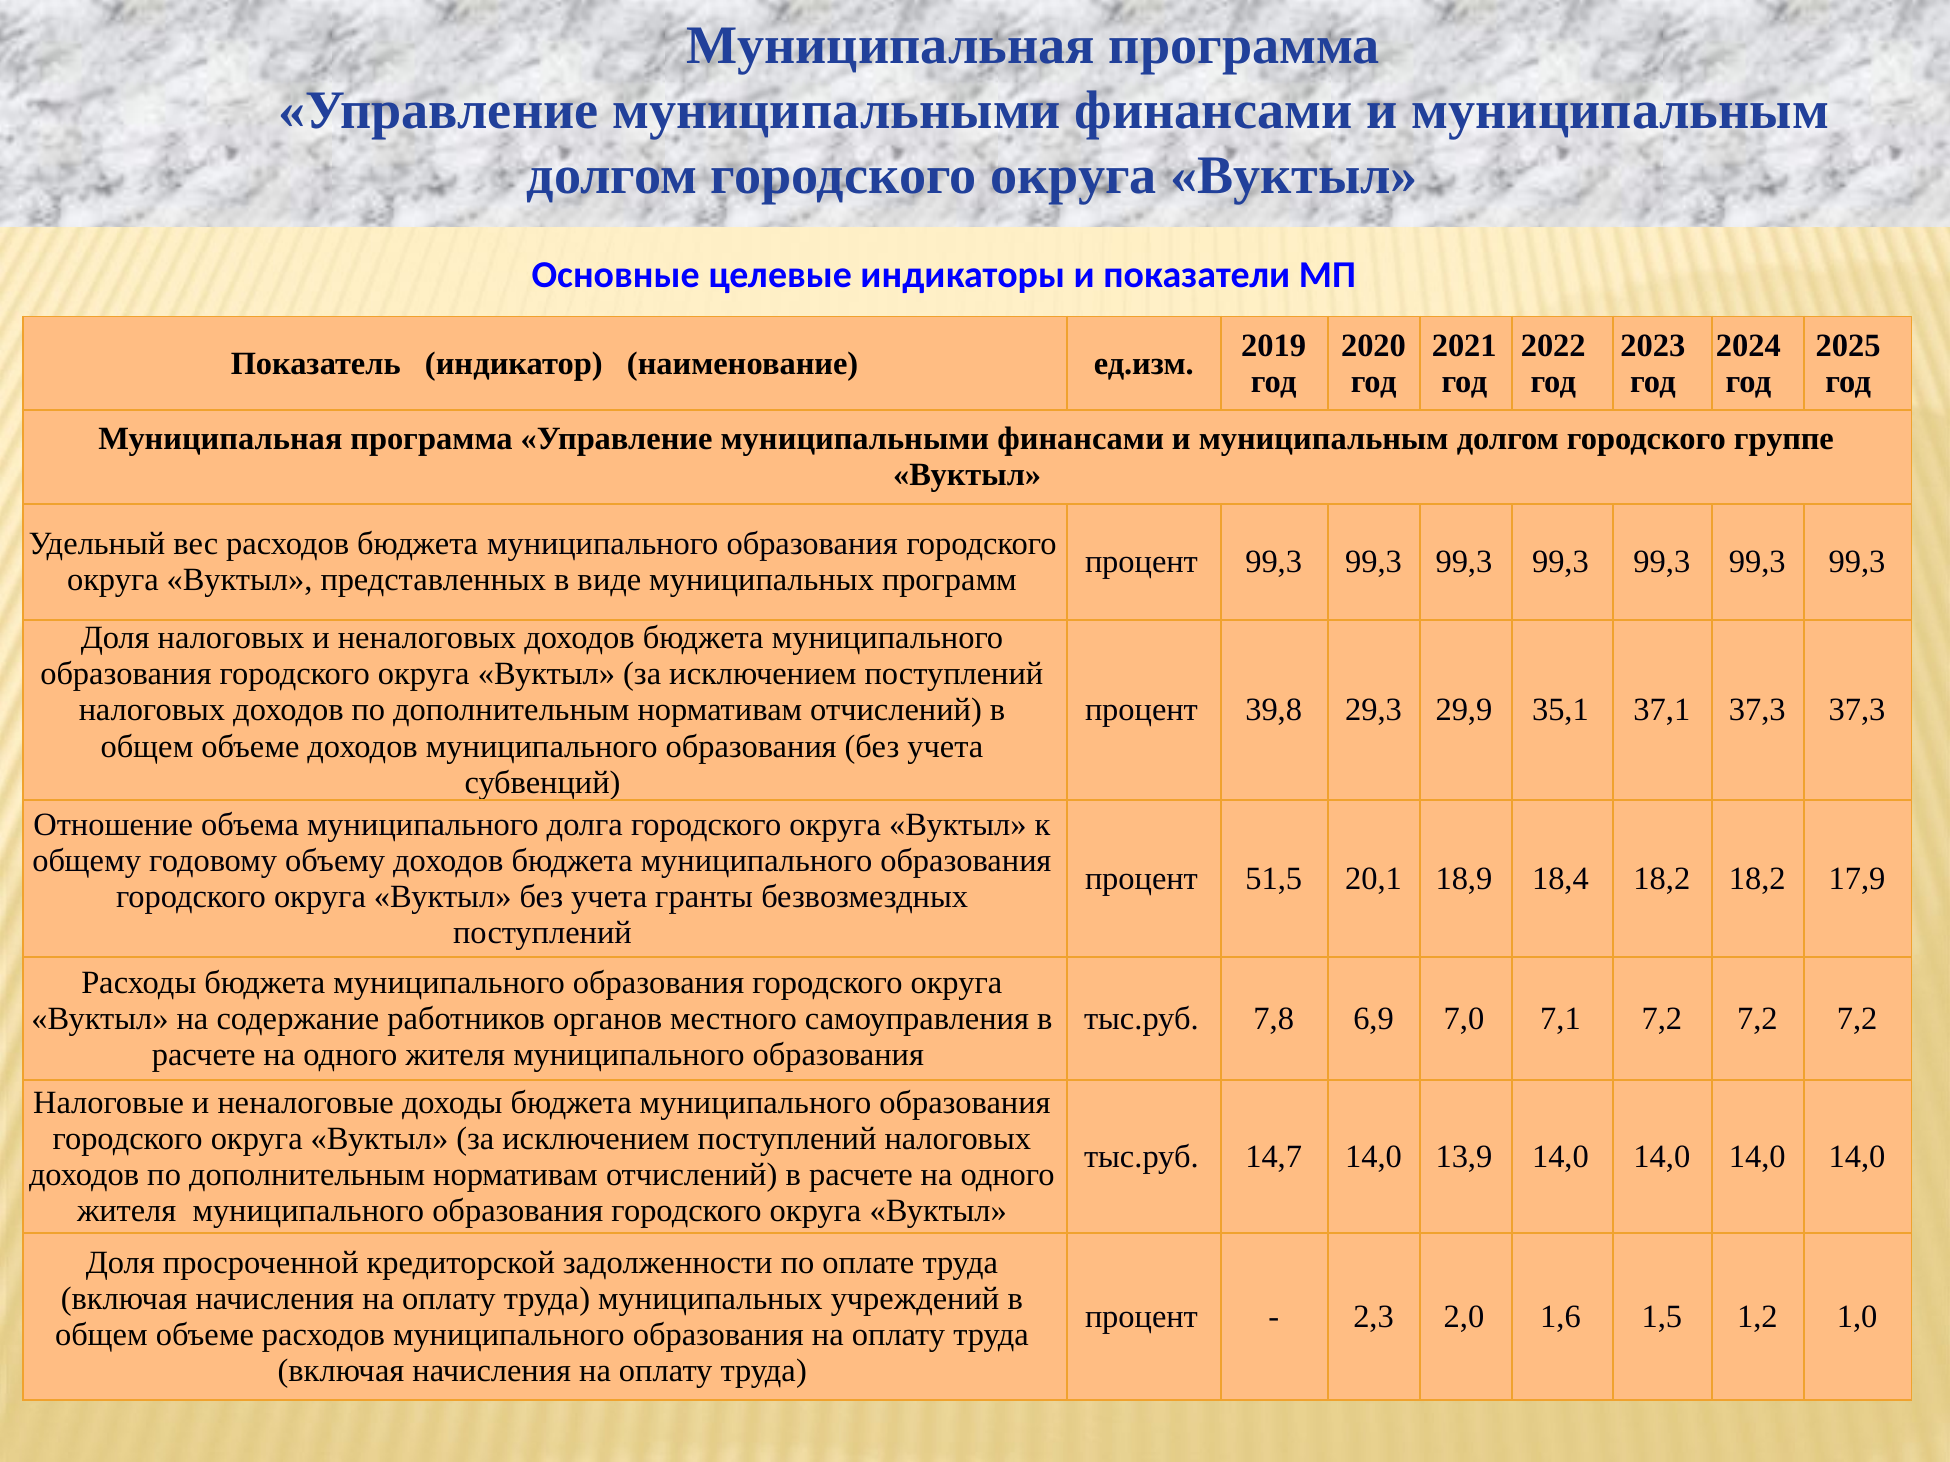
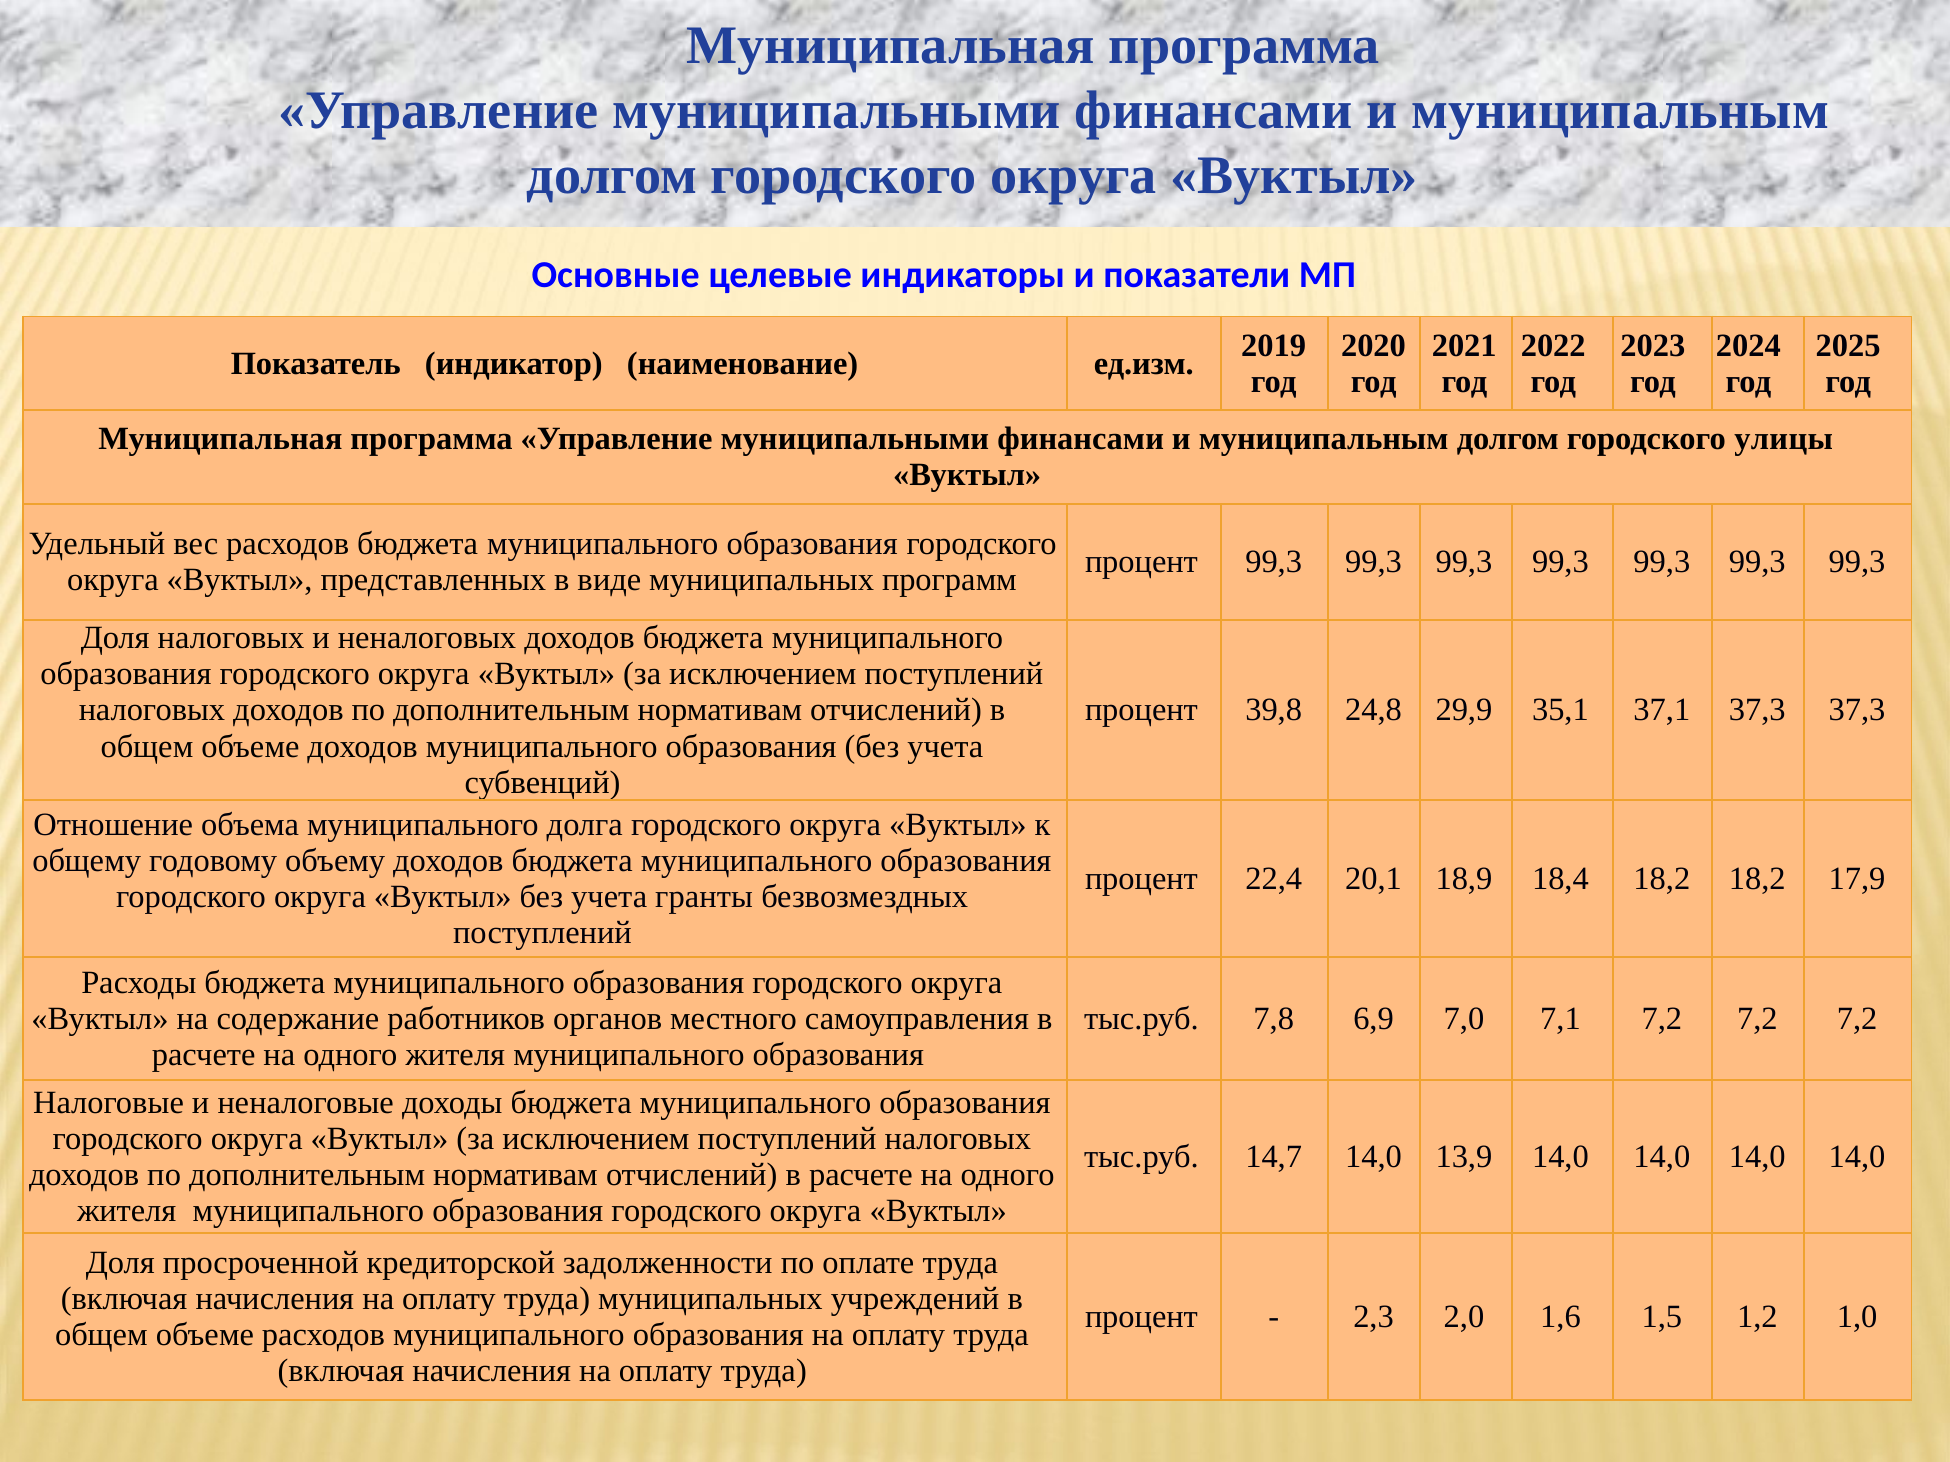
группе: группе -> улицы (1784, 438)
29,3: 29,3 -> 24,8 (1374, 710)
51,5: 51,5 -> 22,4 (1274, 879)
